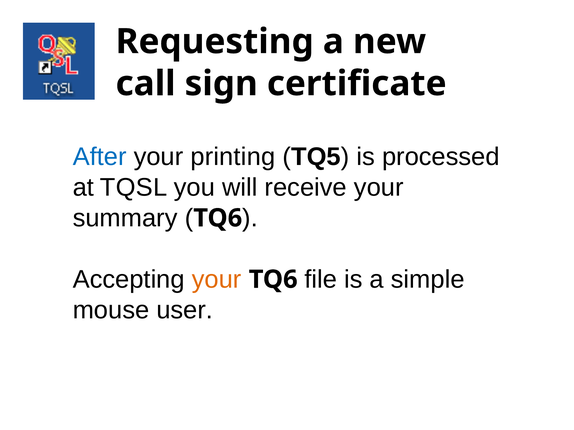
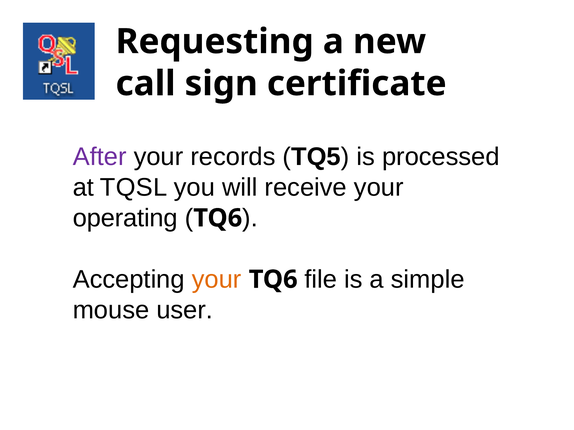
After colour: blue -> purple (100, 157)
printing: printing -> records (233, 157)
summary: summary -> operating (125, 218)
